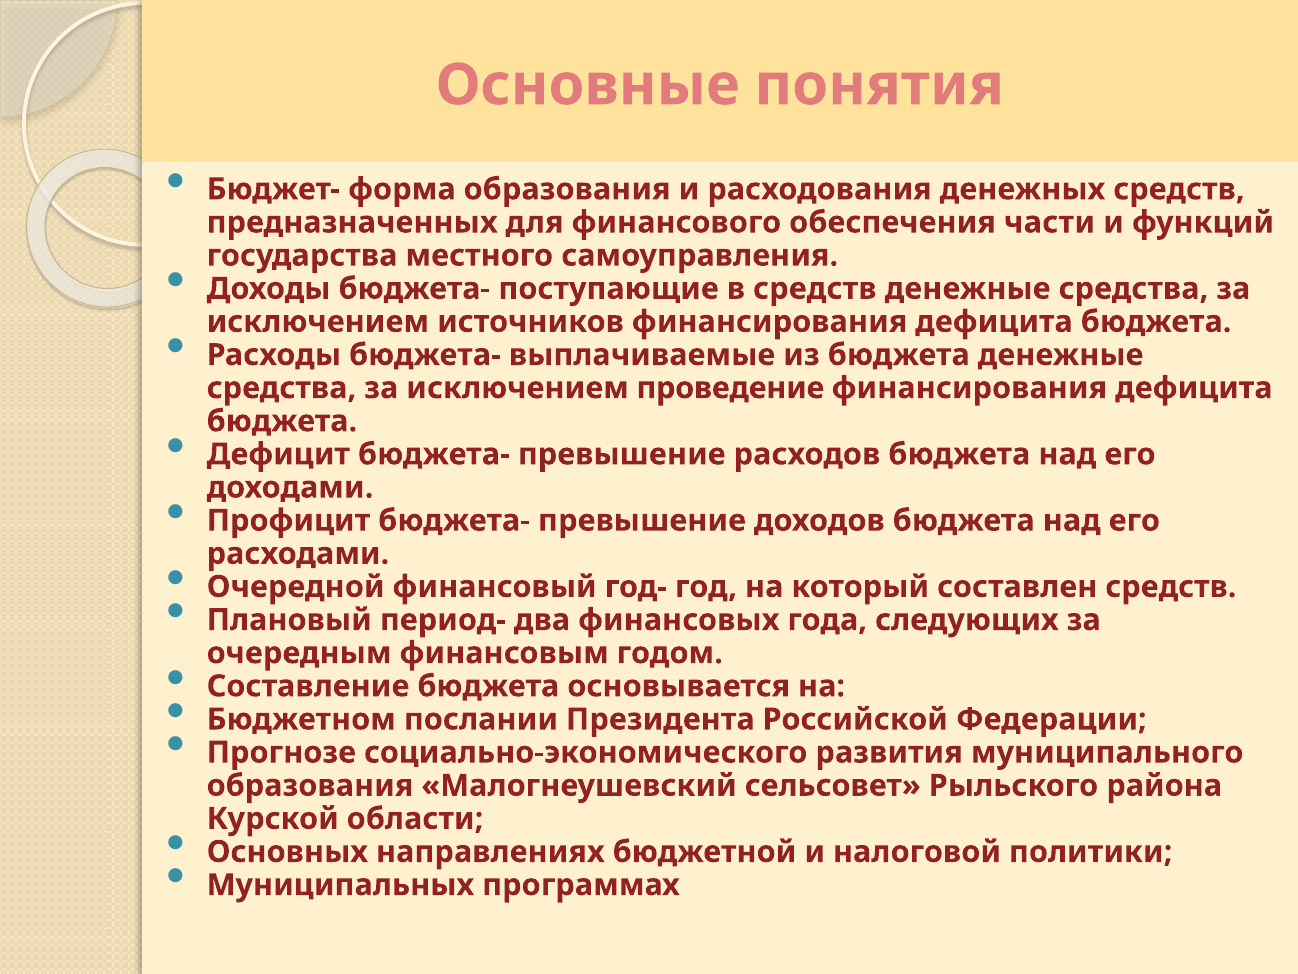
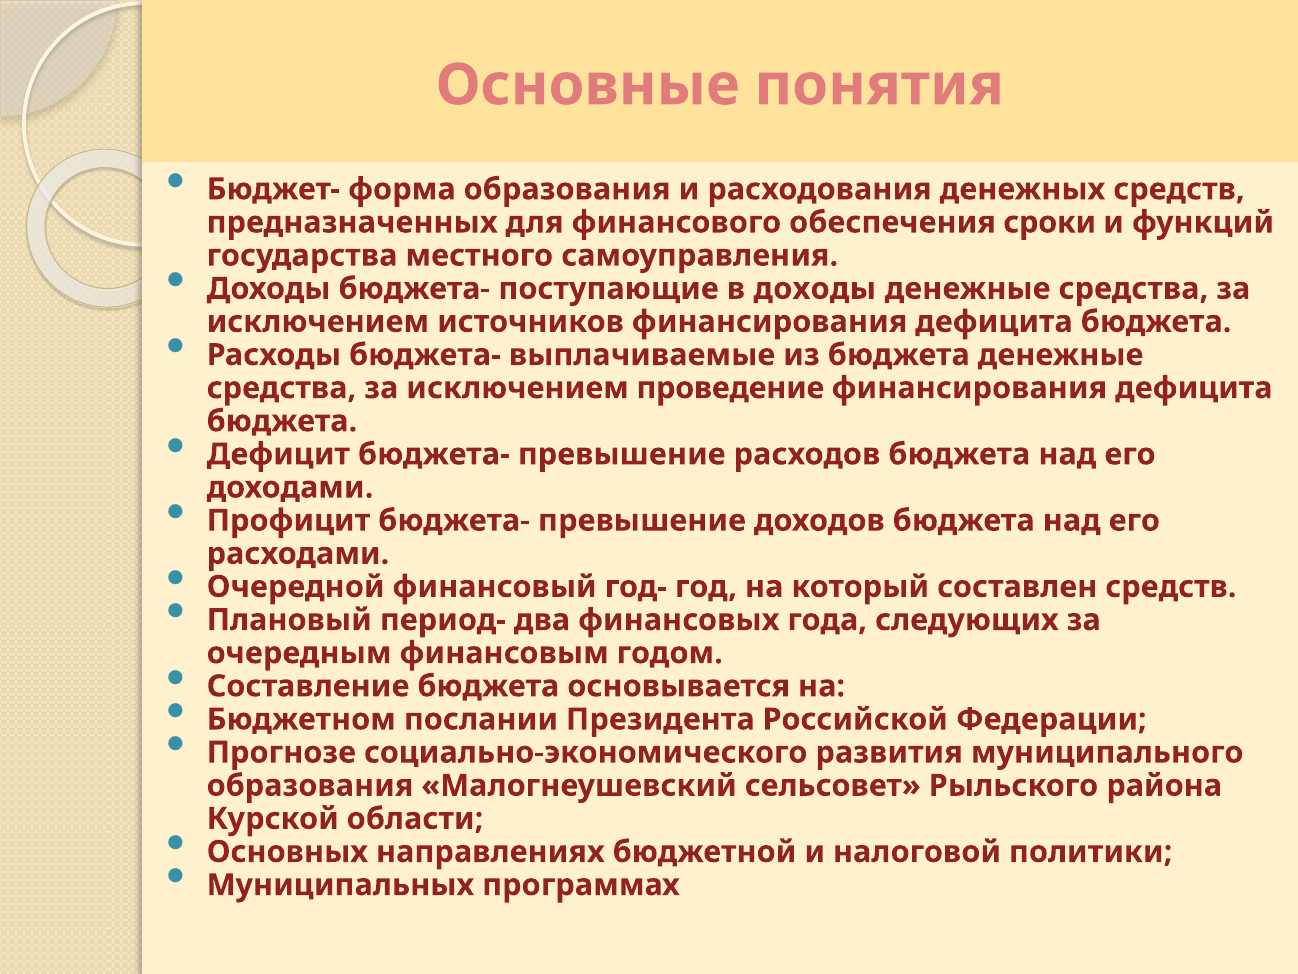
части: части -> сроки (1050, 222)
в средств: средств -> доходы (815, 289)
